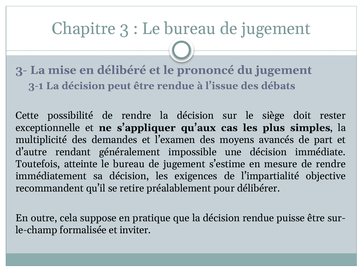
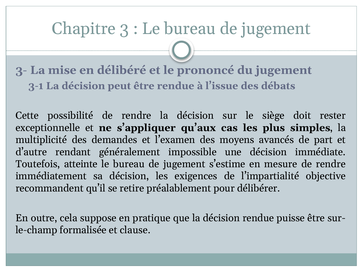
inviter: inviter -> clause (135, 230)
